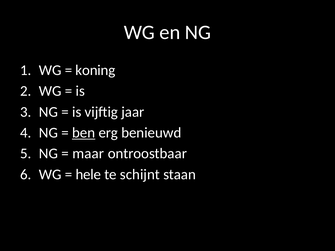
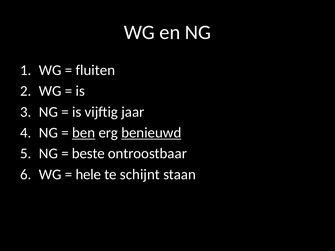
koning: koning -> fluiten (95, 70)
benieuwd underline: none -> present (151, 133)
maar: maar -> beste (88, 154)
